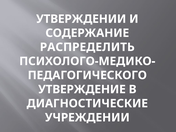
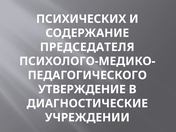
УТВЕРЖДЕНИИ: УТВЕРЖДЕНИИ -> ПСИХИЧЕСКИХ (81, 19)
РАСПРЕДЕЛИТЬ: РАСПРЕДЕЛИТЬ -> ПРЕДСЕДАТЕЛЯ (87, 47)
